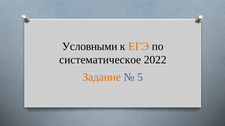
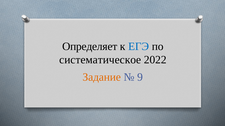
Условными: Условными -> Определяет (90, 47)
ЕГЭ colour: orange -> blue (139, 47)
5: 5 -> 9 (140, 77)
